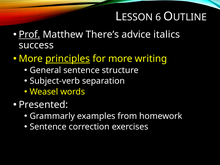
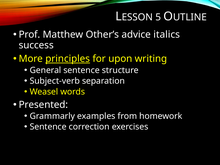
6: 6 -> 5 (158, 17)
Prof underline: present -> none (29, 35)
There’s: There’s -> Other’s (102, 35)
for more: more -> upon (120, 59)
